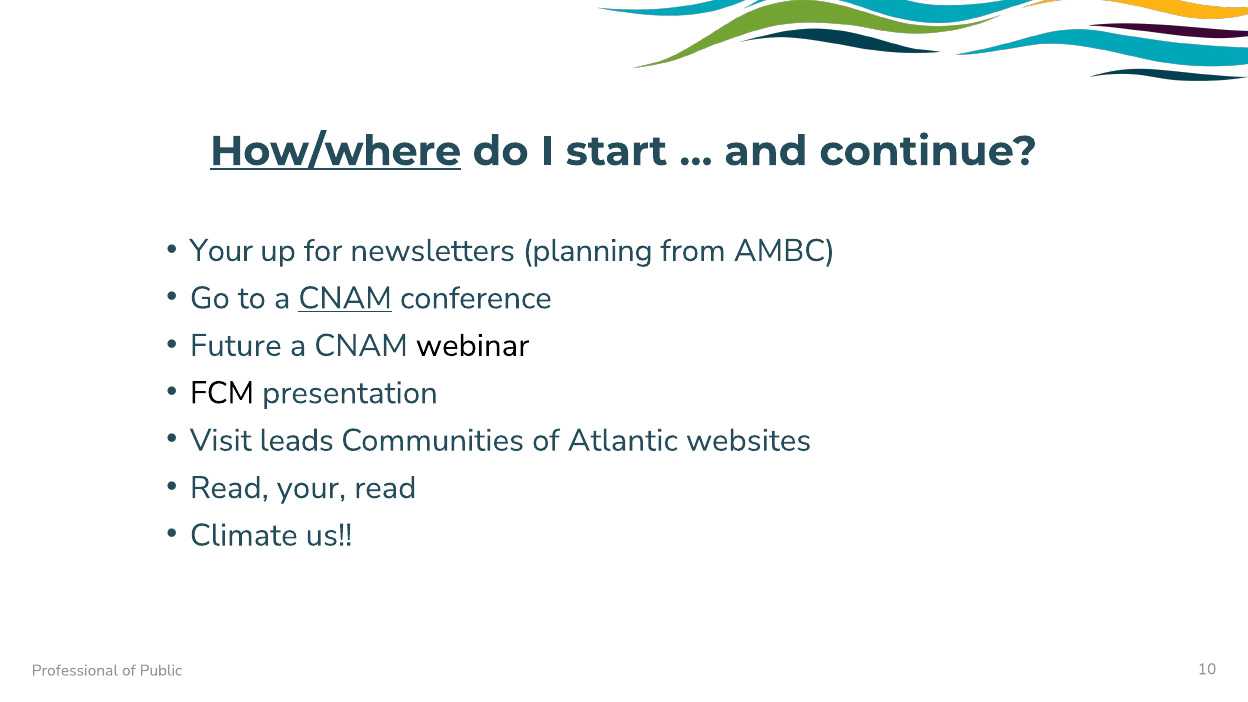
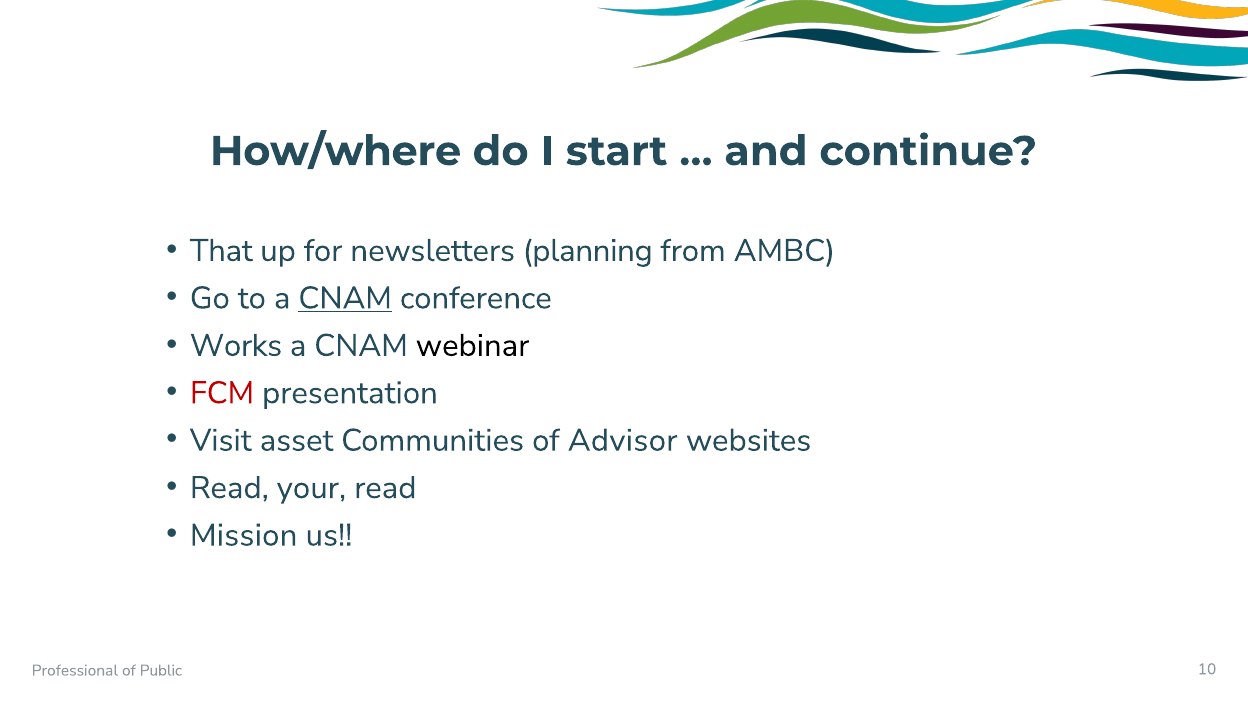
How/where underline: present -> none (336, 151)
Your: Your -> That (221, 251)
Future: Future -> Works (236, 346)
FCM colour: black -> red (222, 393)
leads: leads -> asset (297, 440)
Atlantic: Atlantic -> Advisor (623, 440)
Climate: Climate -> Mission (244, 535)
